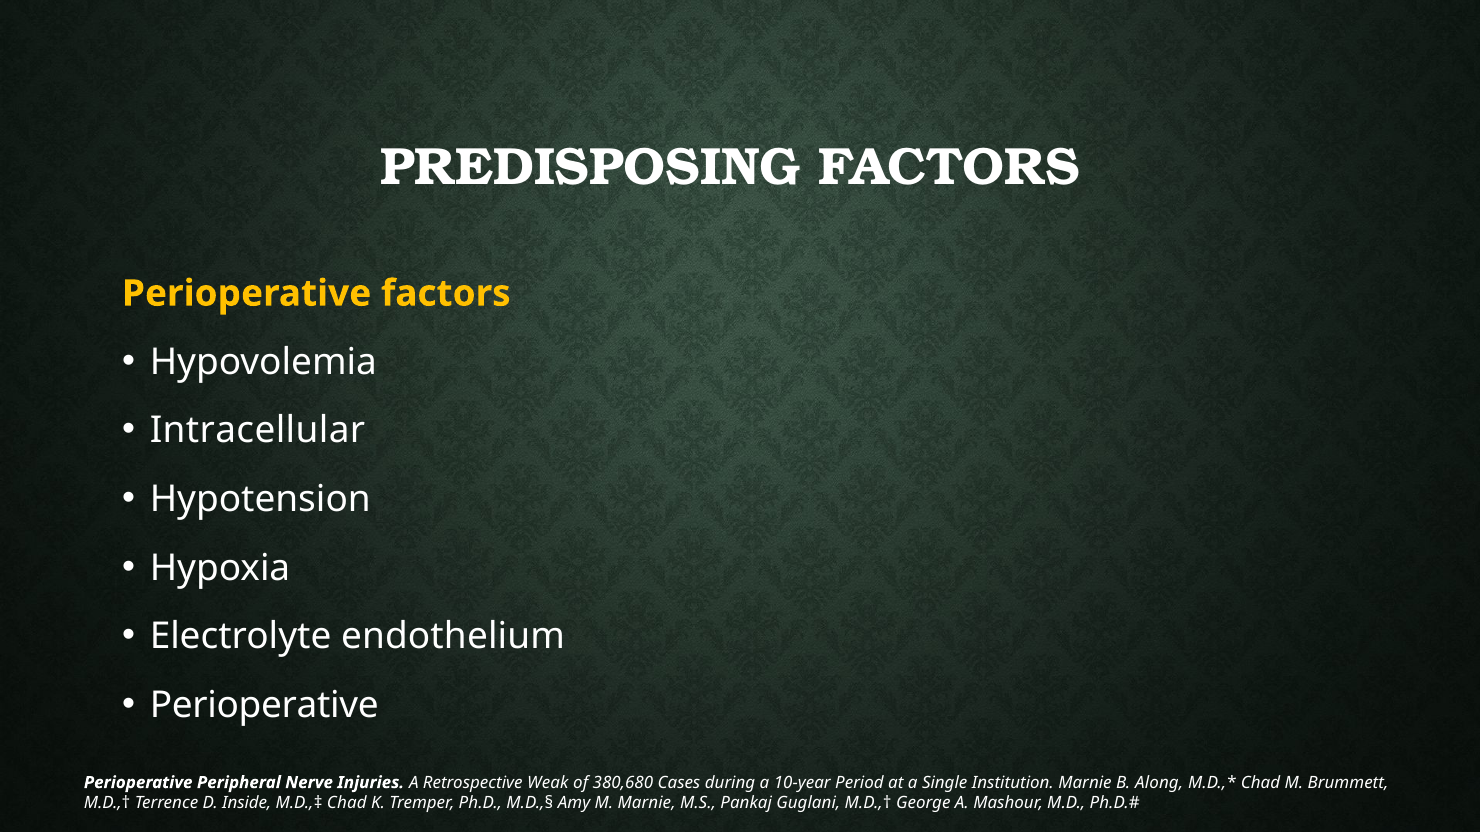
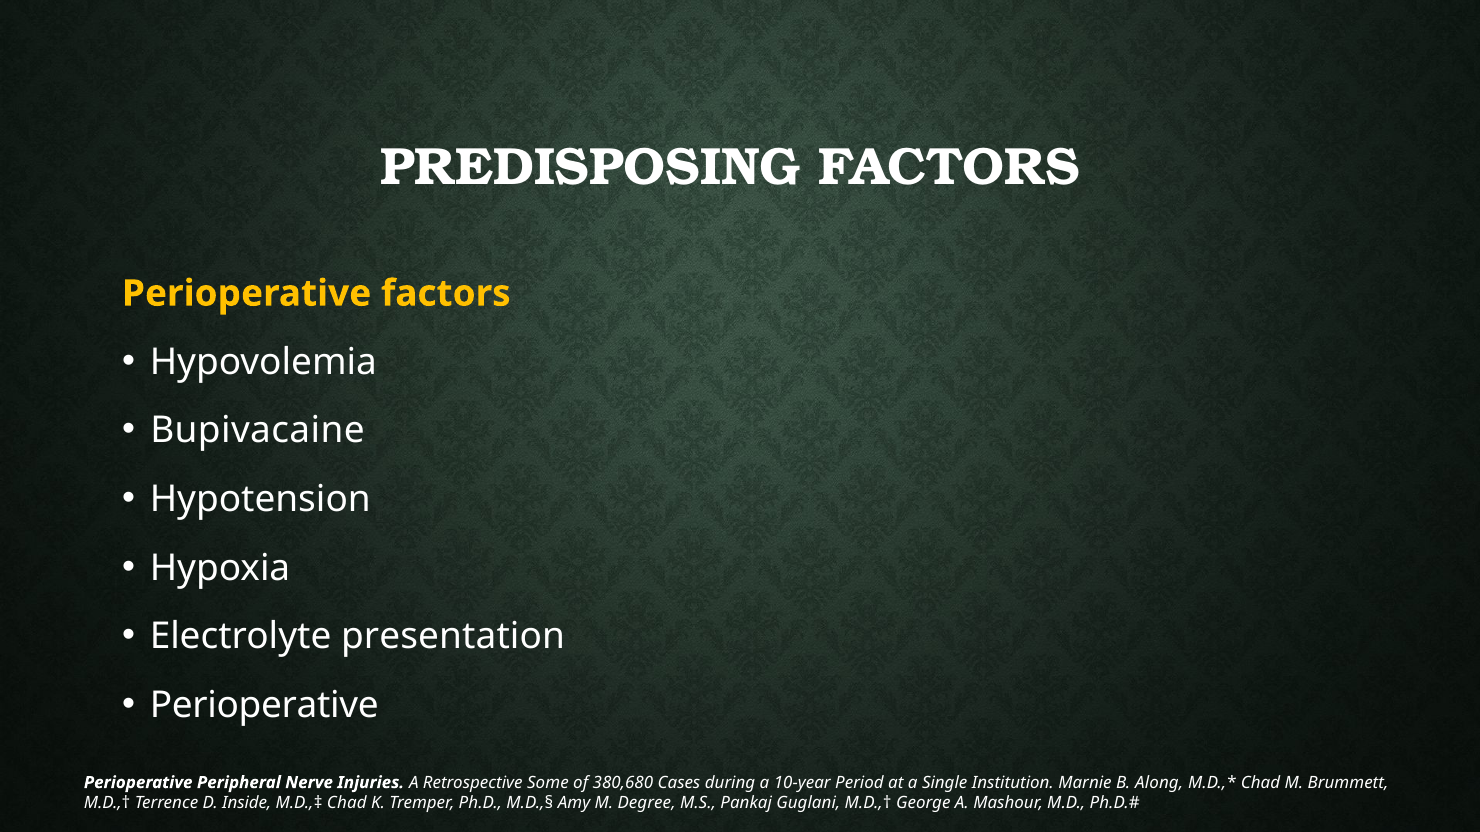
Intracellular: Intracellular -> Bupivacaine (257, 431)
endothelium: endothelium -> presentation (453, 637)
Weak: Weak -> Some (548, 783)
M Marnie: Marnie -> Degree (647, 803)
